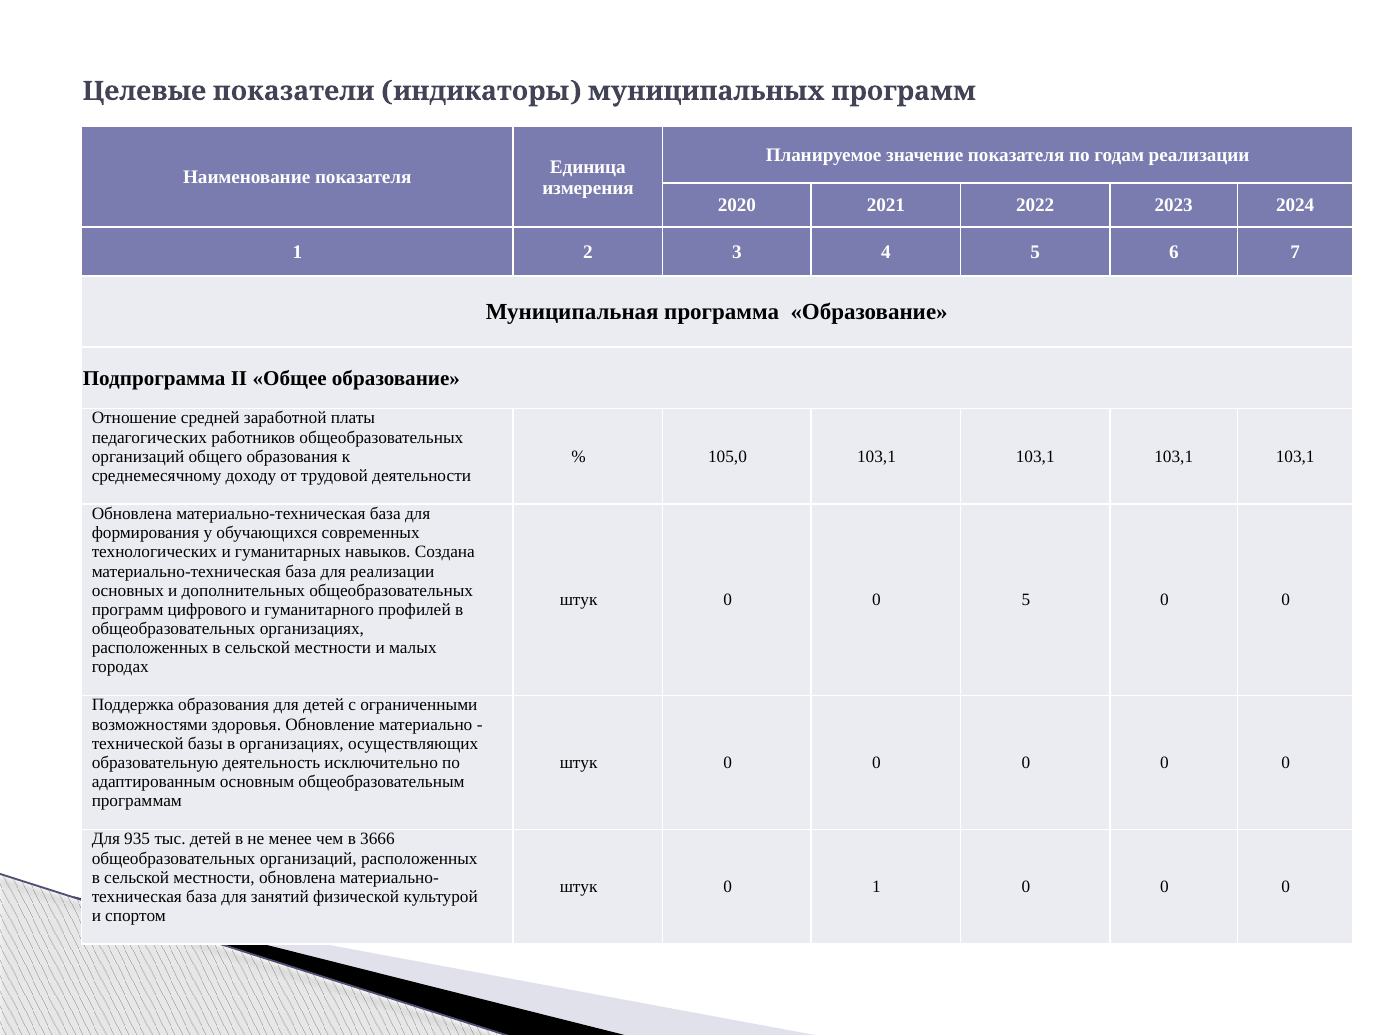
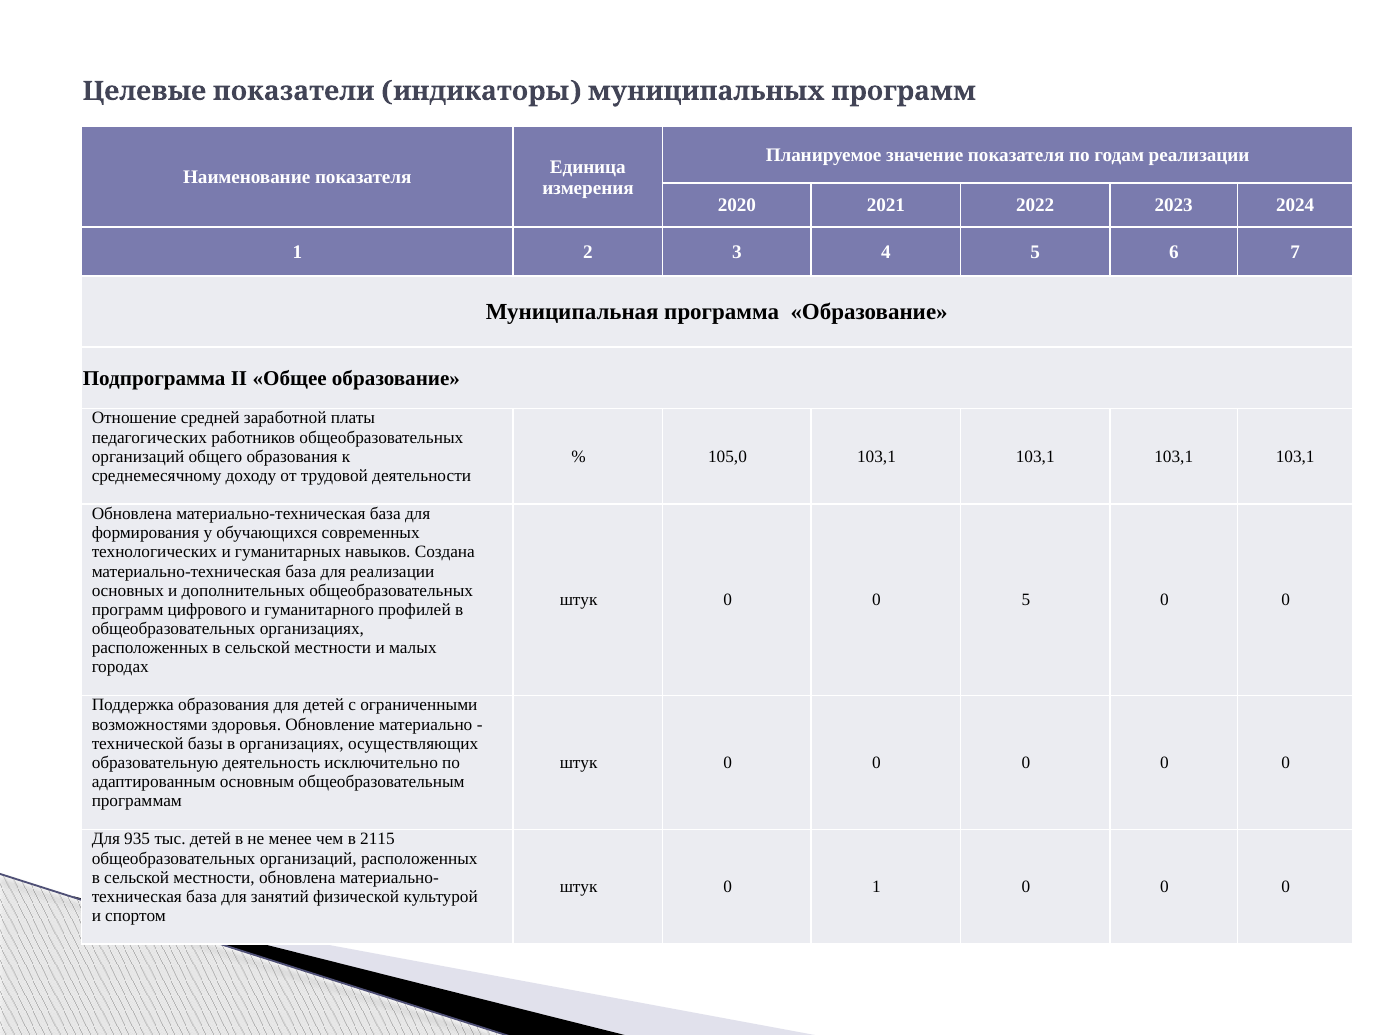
3666: 3666 -> 2115 (377, 839)
